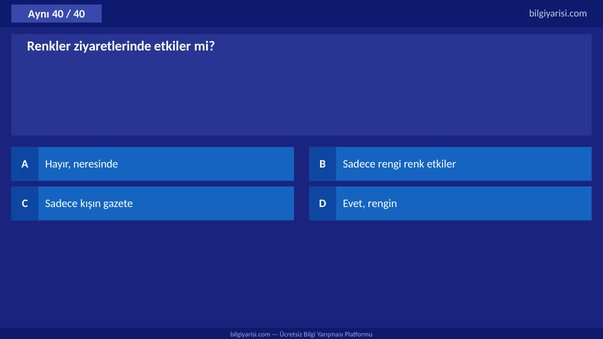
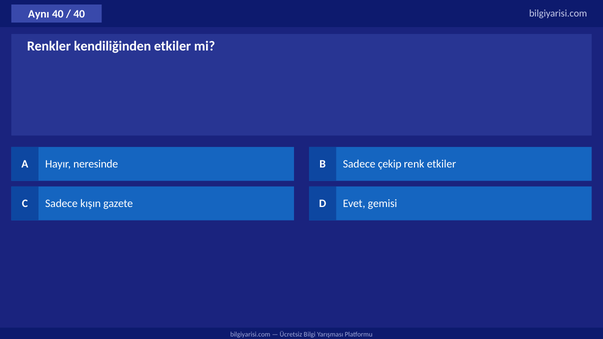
ziyaretlerinde: ziyaretlerinde -> kendiliğinden (113, 46)
rengi: rengi -> çekip (390, 164)
rengin: rengin -> gemisi (383, 204)
